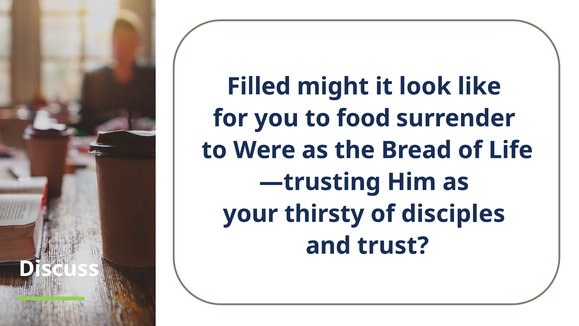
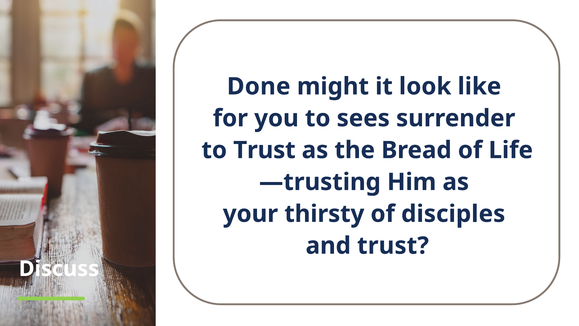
Filled: Filled -> Done (259, 86)
food: food -> sees (363, 118)
to Were: Were -> Trust (264, 150)
